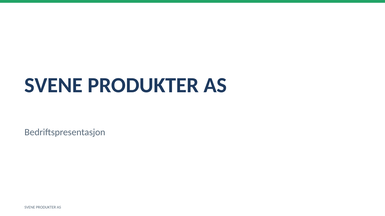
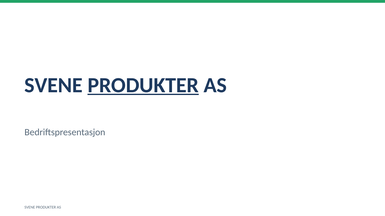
PRODUKTER underline: none -> present (143, 85)
